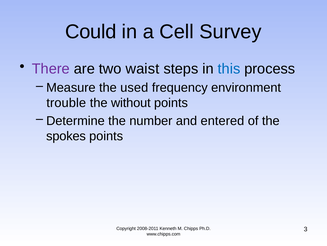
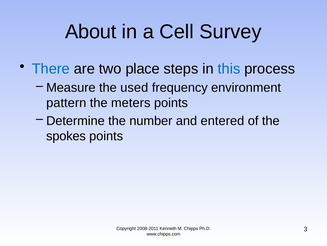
Could: Could -> About (91, 32)
There colour: purple -> blue (51, 69)
waist: waist -> place (143, 69)
trouble: trouble -> pattern (66, 103)
without: without -> meters (131, 103)
